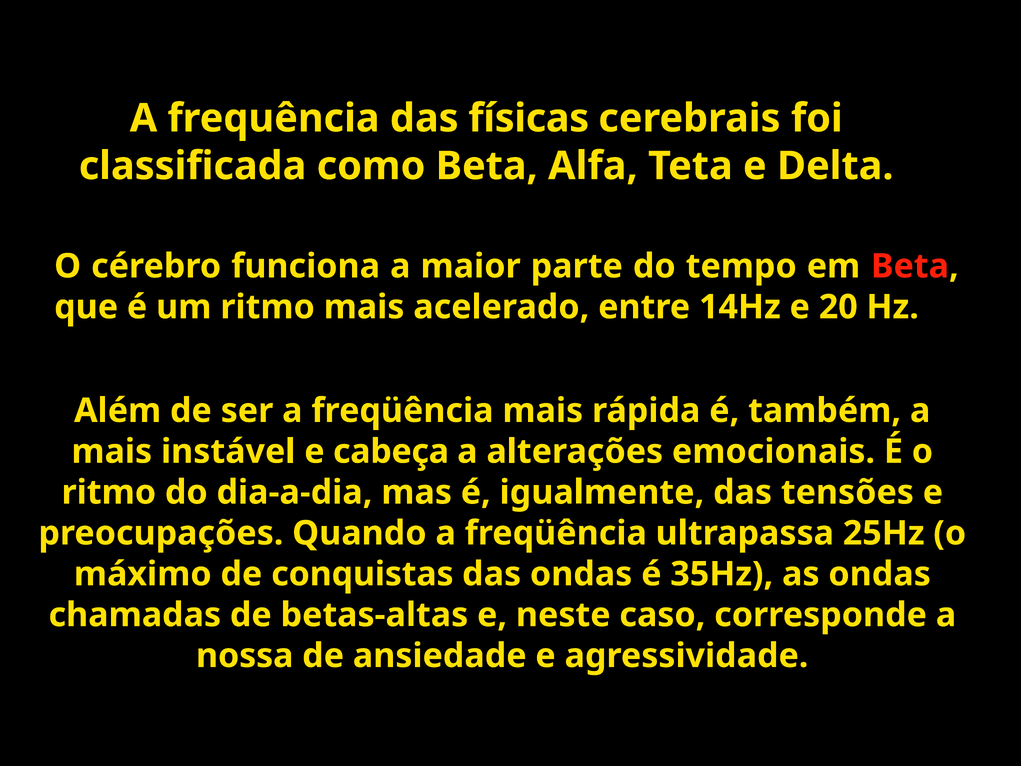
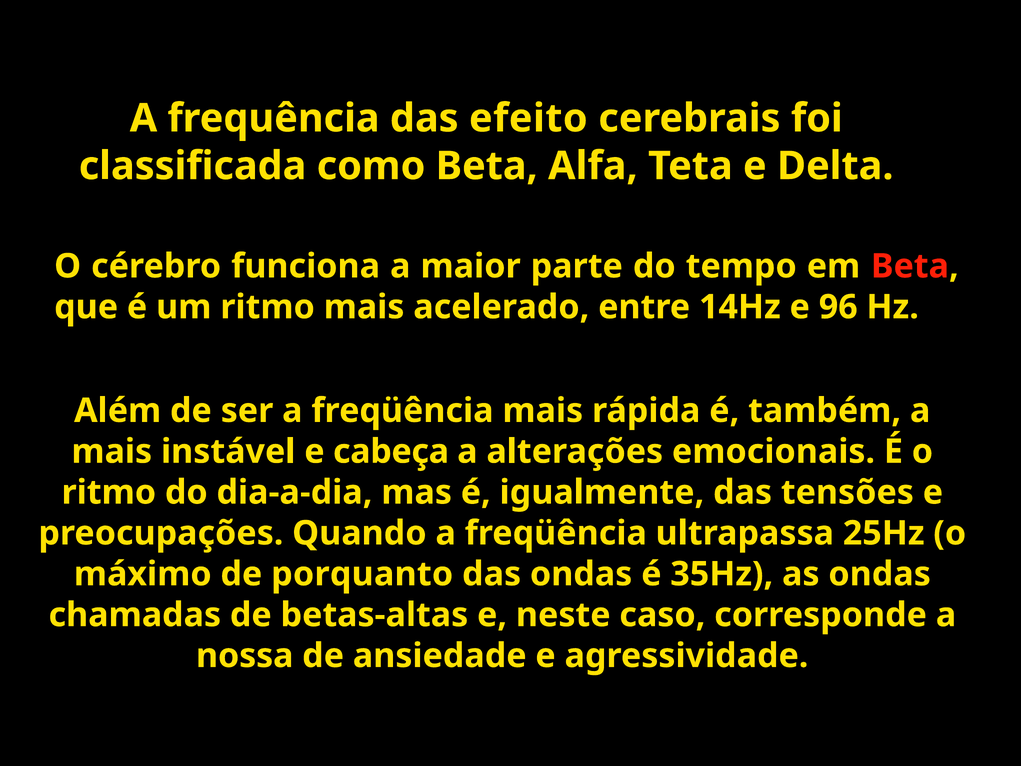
físicas: físicas -> efeito (528, 118)
20: 20 -> 96 (838, 307)
conquistas: conquistas -> porquanto (362, 574)
